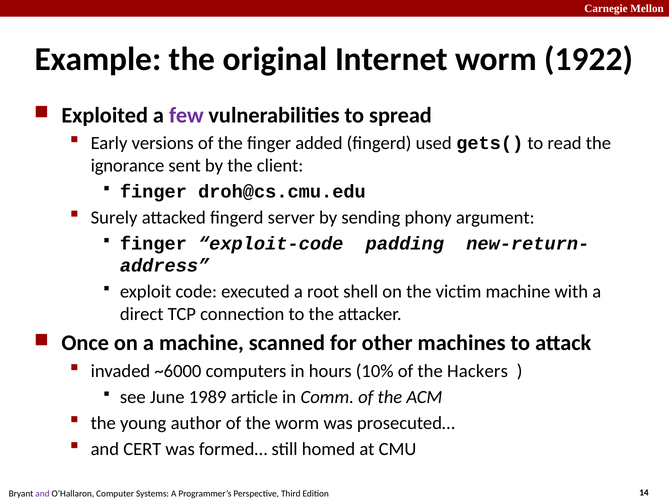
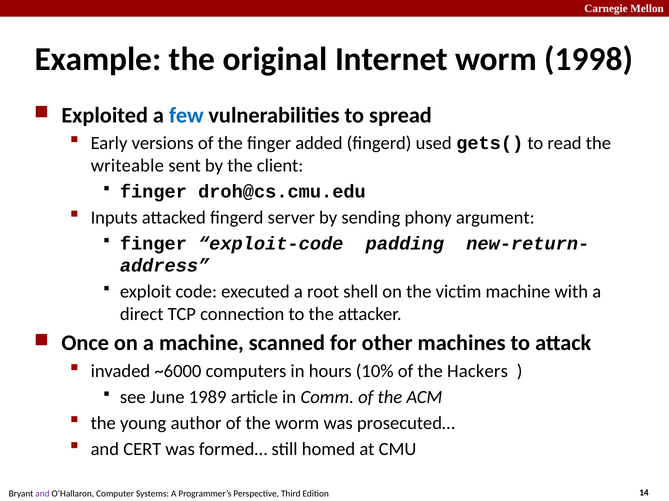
1922: 1922 -> 1998 (589, 59)
few colour: purple -> blue (186, 115)
ignorance: ignorance -> writeable (127, 166)
Surely: Surely -> Inputs (114, 218)
